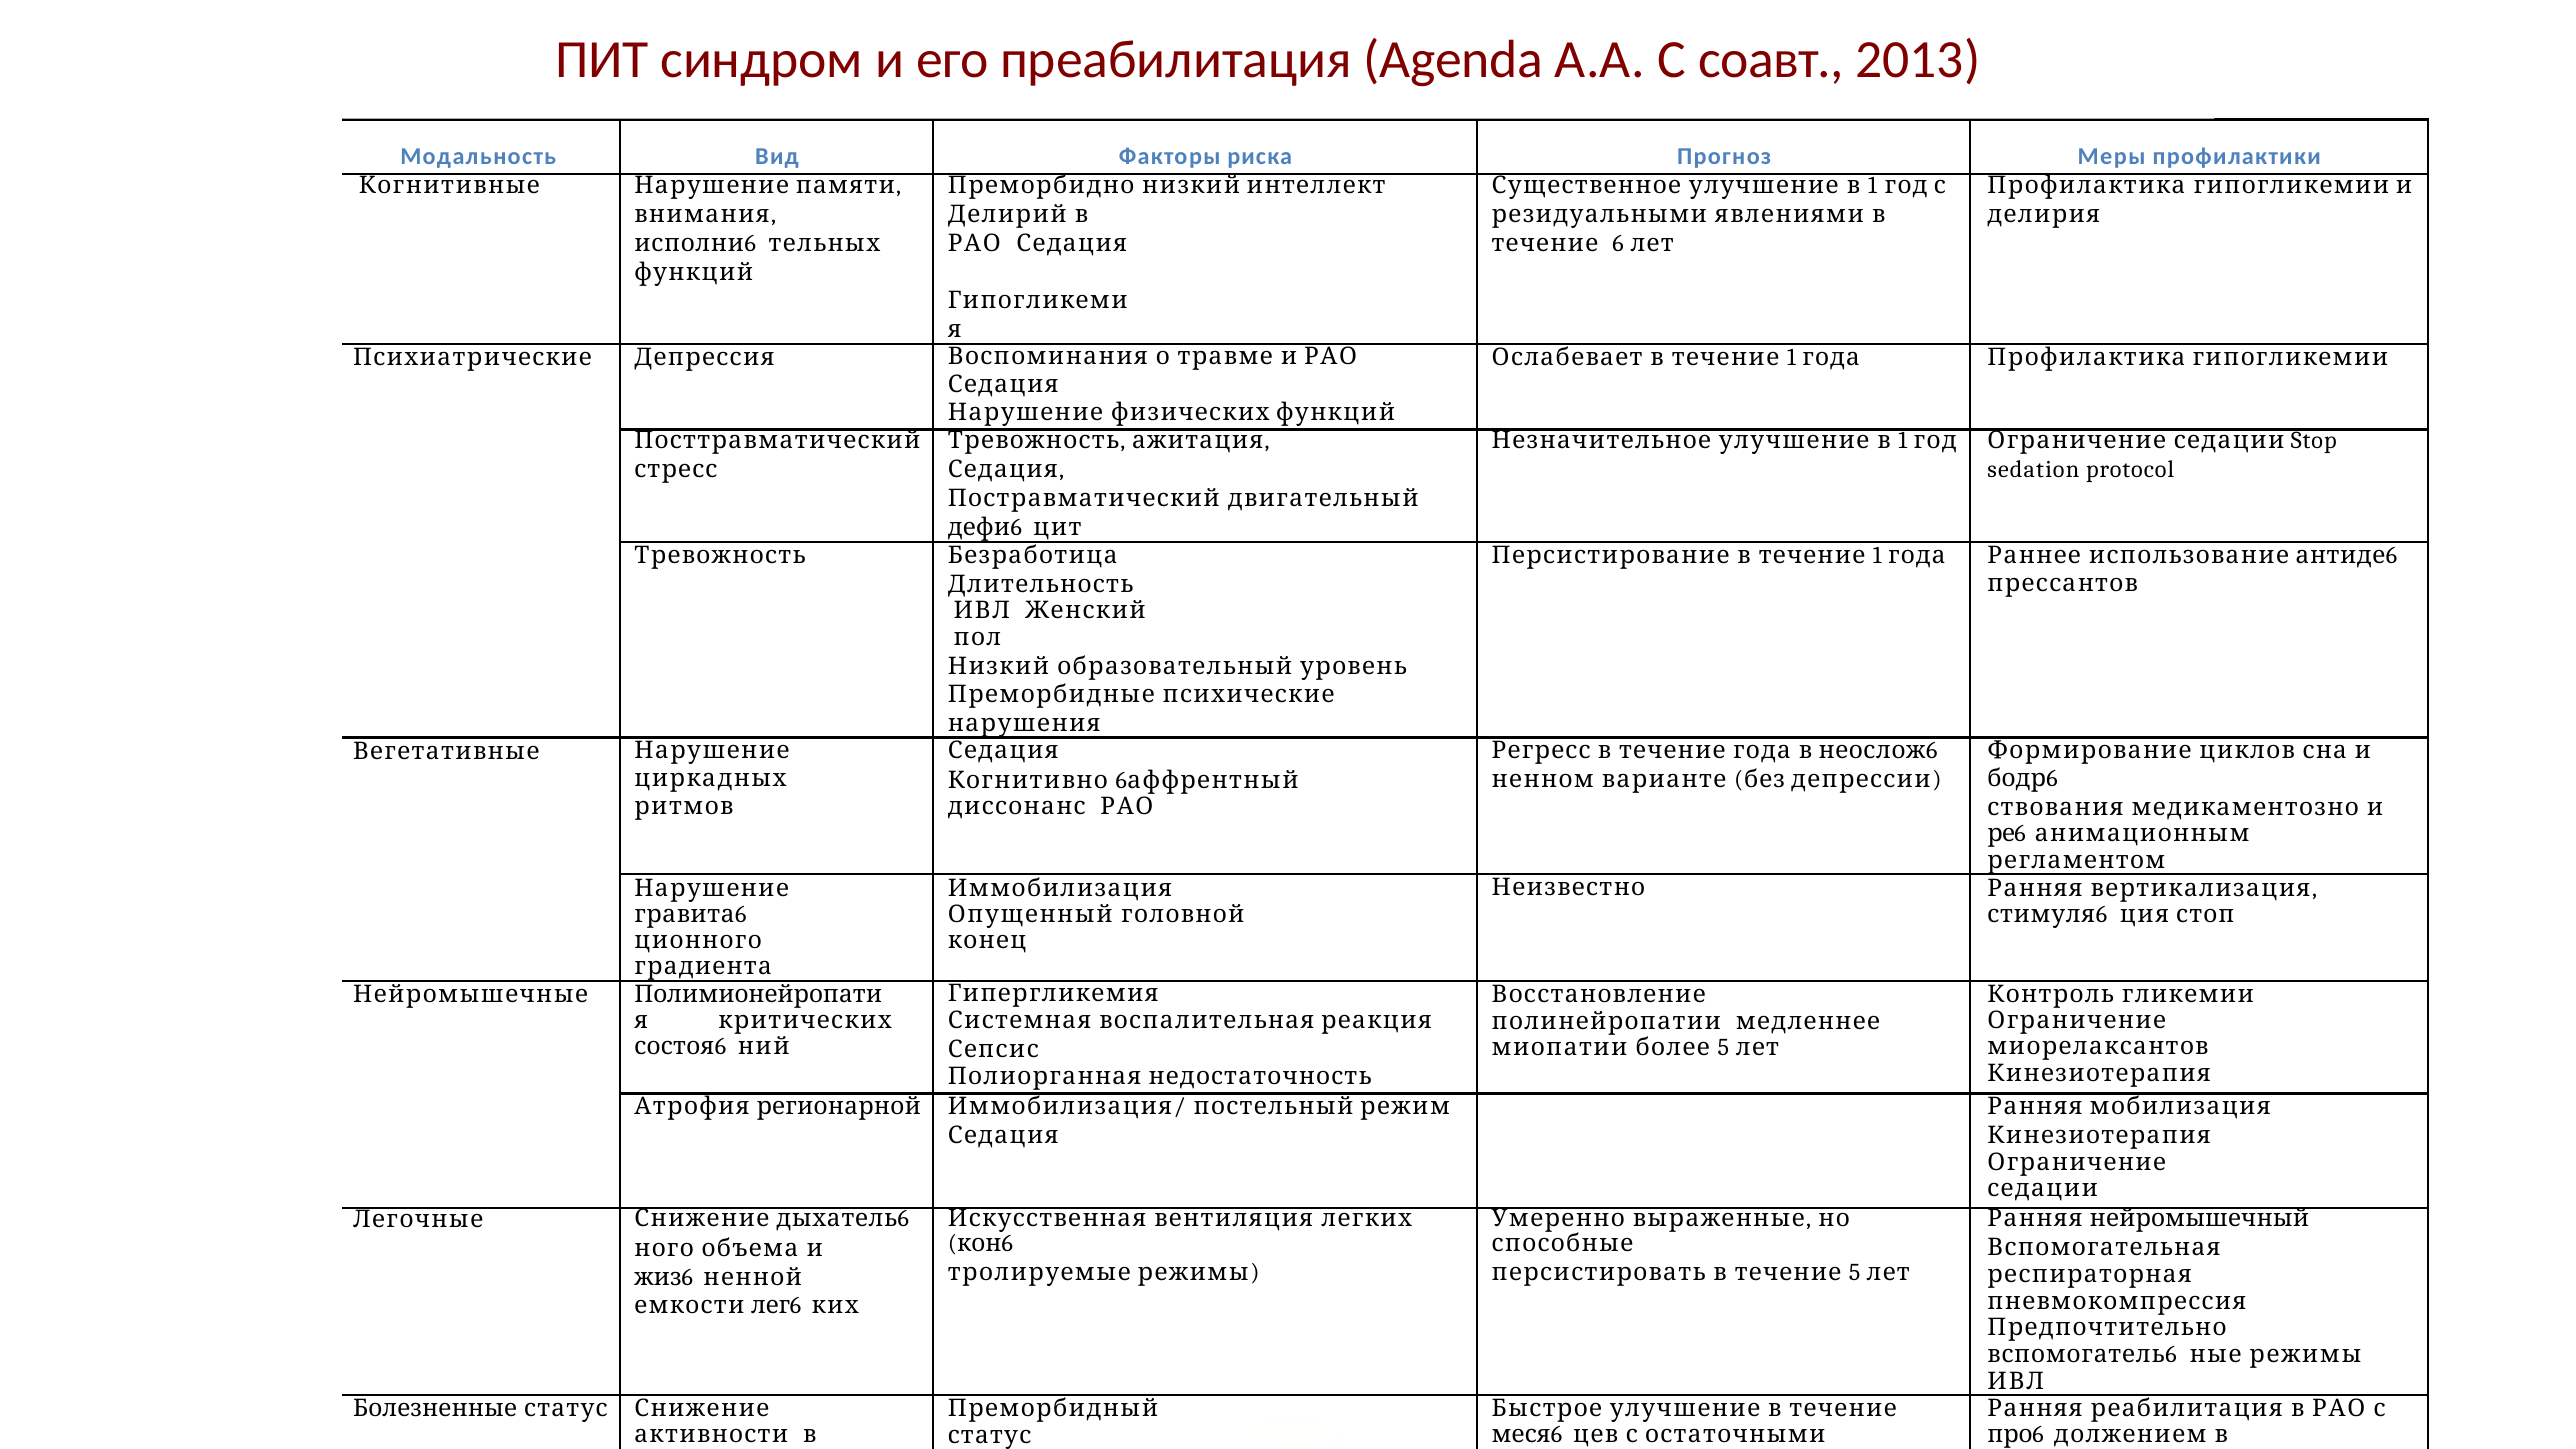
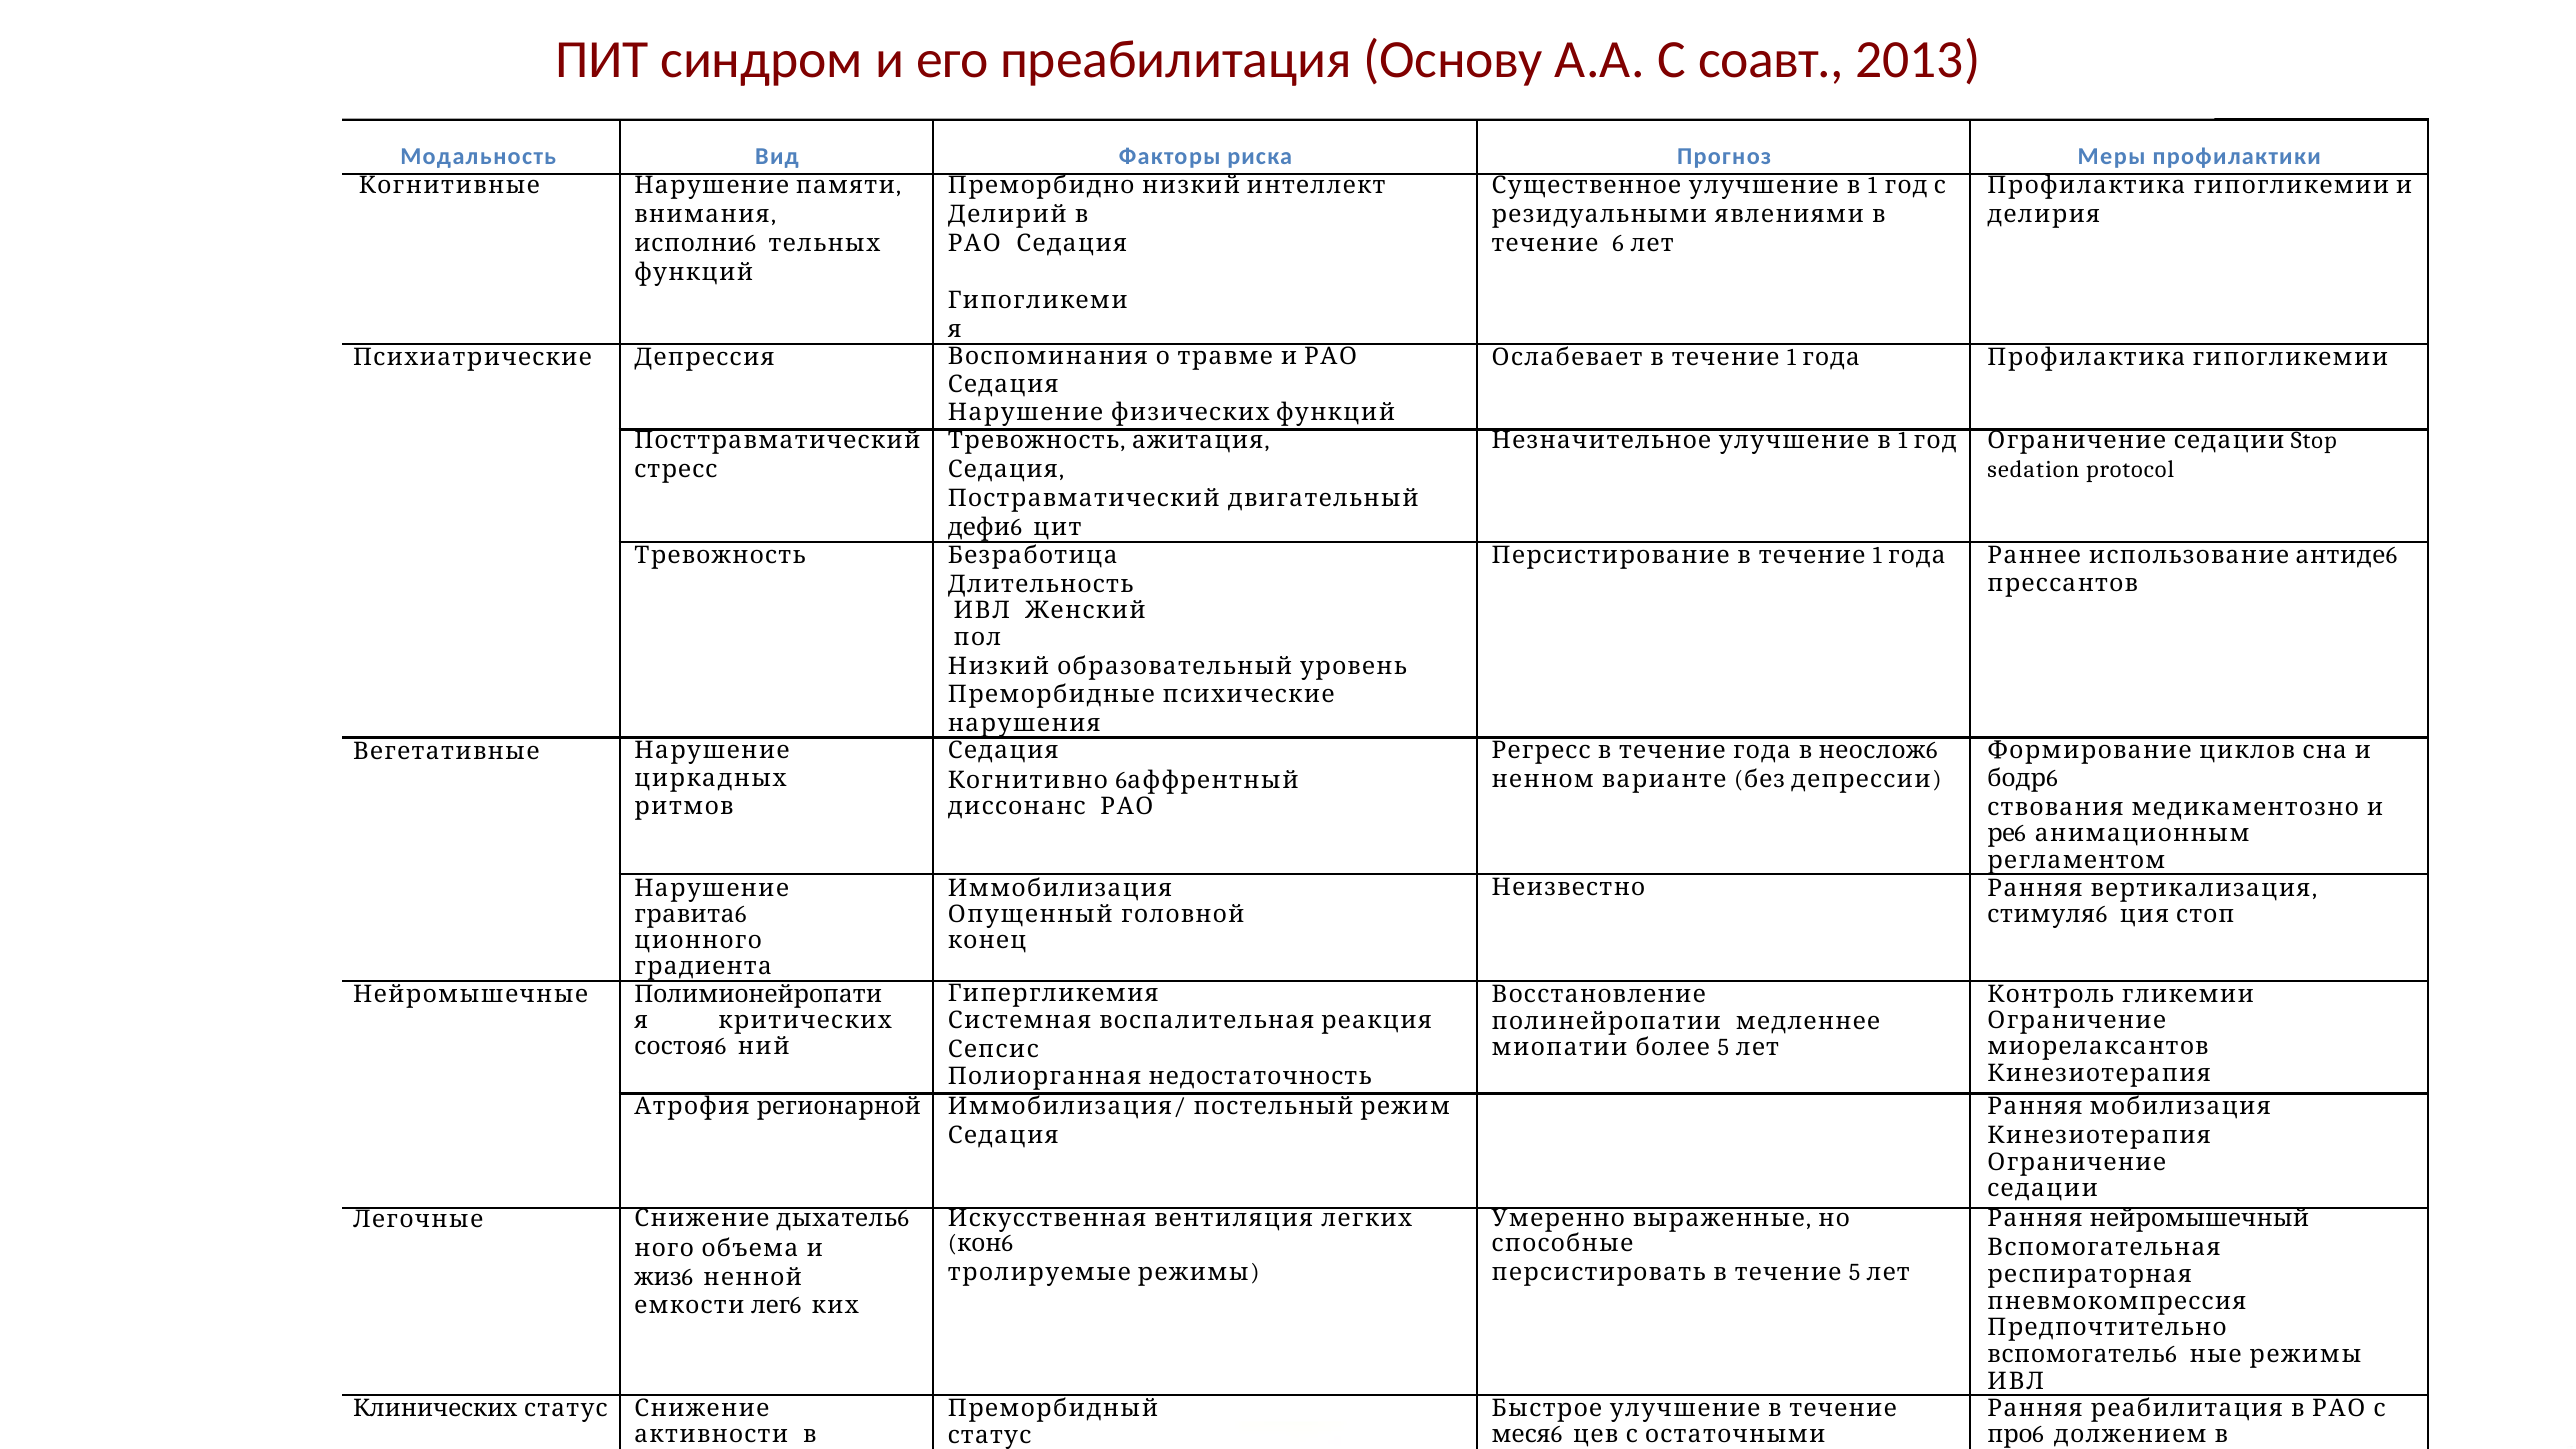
Agenda: Agenda -> Основу (1453, 60)
Болезненные: Болезненные -> Клинических (435, 1409)
